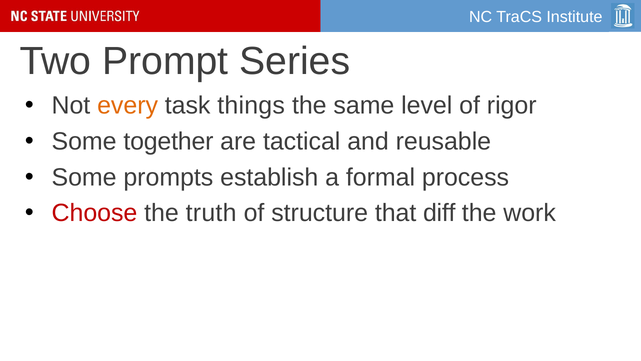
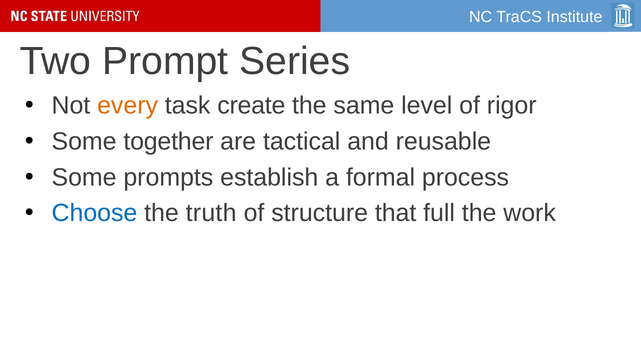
things: things -> create (251, 105)
Choose colour: red -> blue (94, 213)
diff: diff -> full (439, 213)
